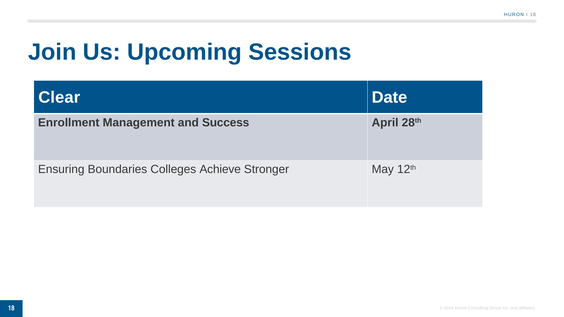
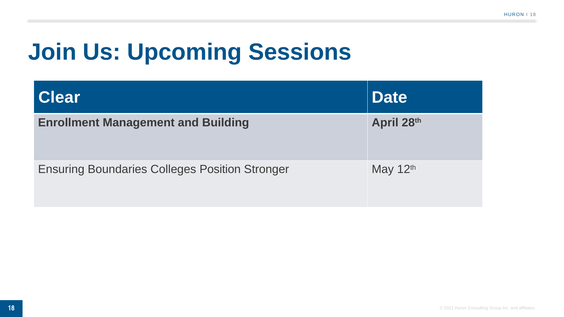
Success: Success -> Building (226, 123)
Achieve: Achieve -> Position (220, 170)
